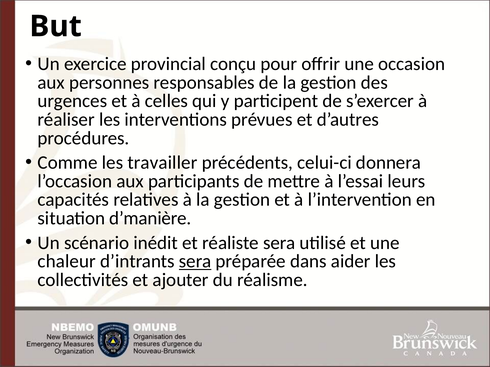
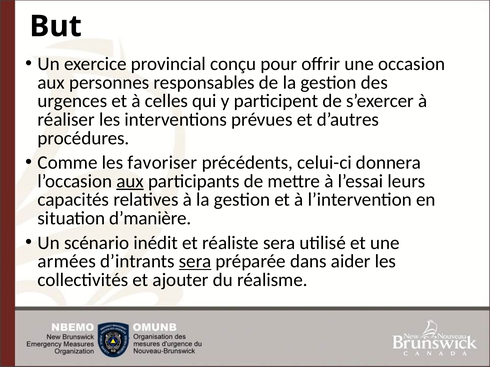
travailler: travailler -> favoriser (162, 163)
aux underline: none -> present (130, 181)
chaleur: chaleur -> armées (67, 262)
